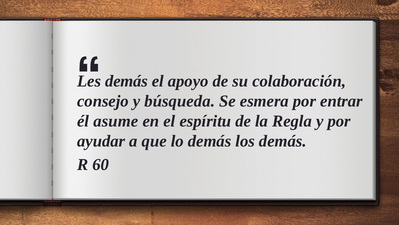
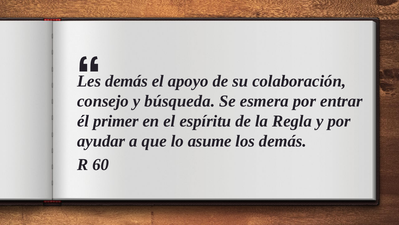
asume: asume -> primer (116, 121)
lo demás: demás -> asume (210, 141)
